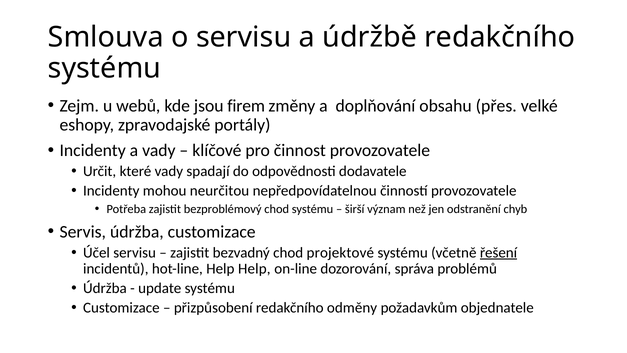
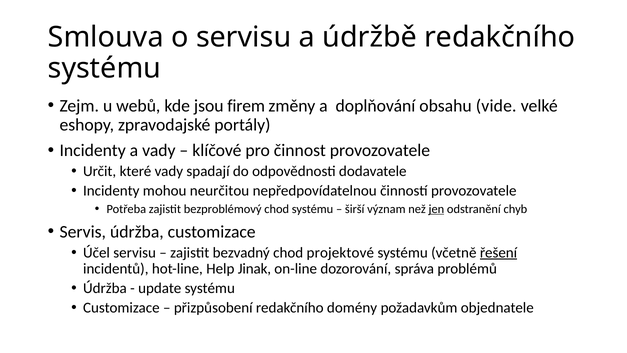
přes: přes -> vide (496, 106)
jen underline: none -> present (436, 209)
Help Help: Help -> Jinak (254, 269)
odměny: odměny -> domény (352, 308)
